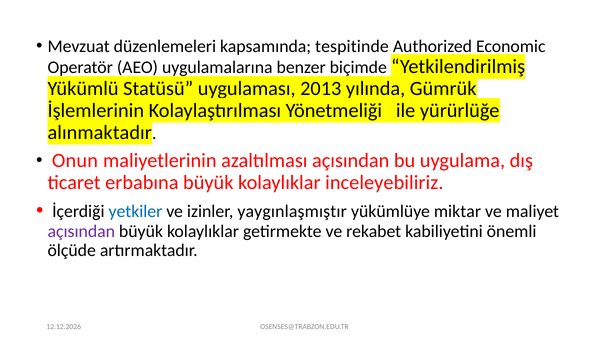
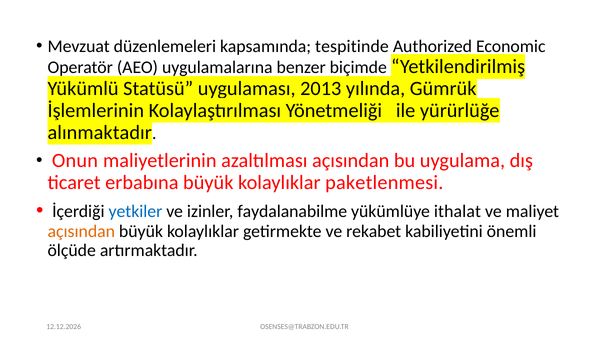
inceleyebiliriz: inceleyebiliriz -> paketlenmesi (384, 183)
yaygınlaşmıştır: yaygınlaşmıştır -> faydalanabilme (292, 212)
miktar: miktar -> ithalat (457, 212)
açısından colour: purple -> orange (81, 232)
